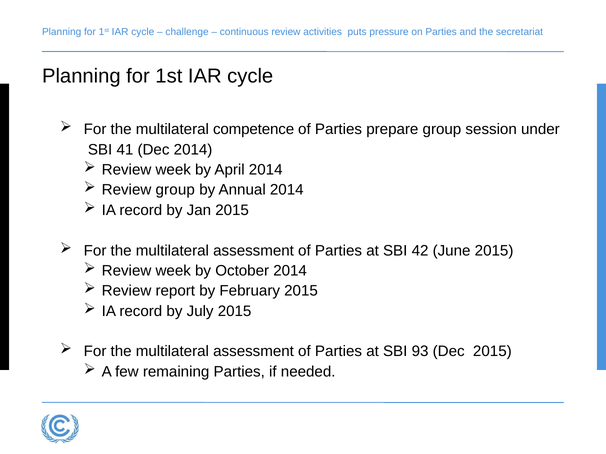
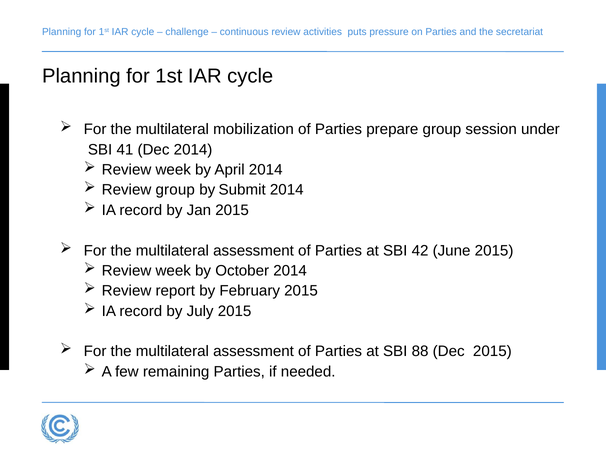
competence: competence -> mobilization (254, 130)
Annual: Annual -> Submit (242, 190)
93: 93 -> 88 (420, 352)
